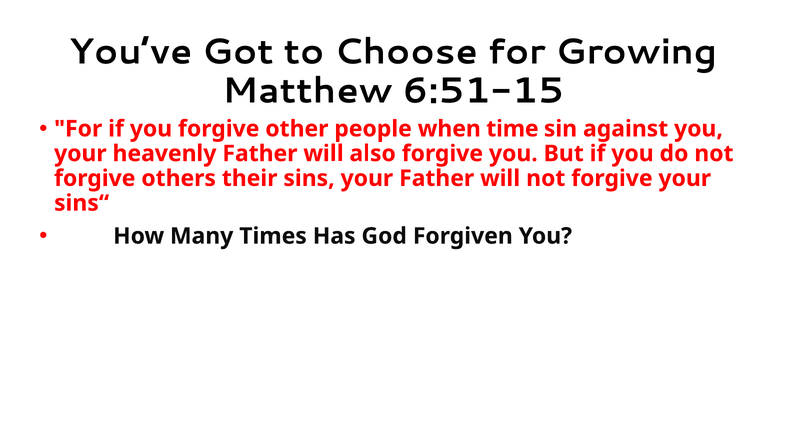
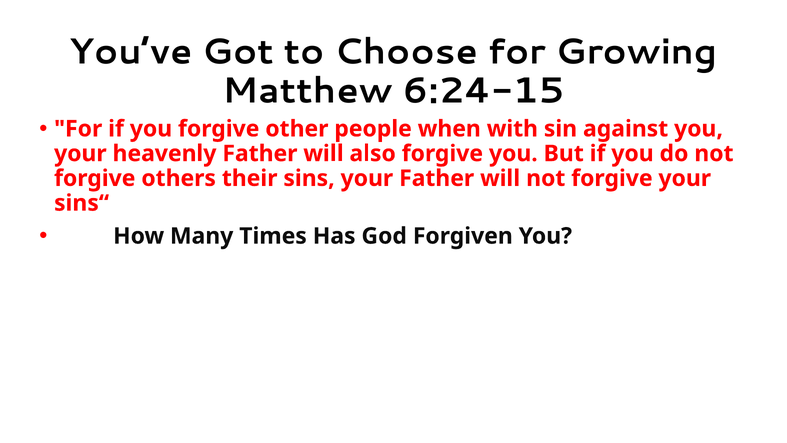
6:51-15: 6:51-15 -> 6:24-15 (484, 91)
time: time -> with (512, 129)
